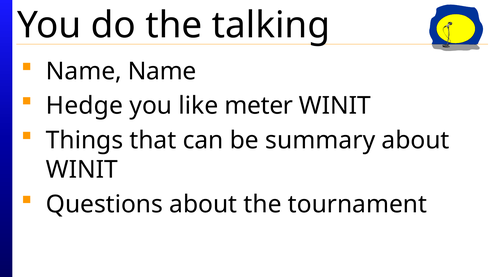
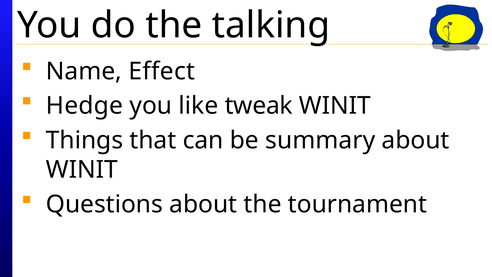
Name Name: Name -> Effect (162, 71)
meter: meter -> tweak (259, 106)
